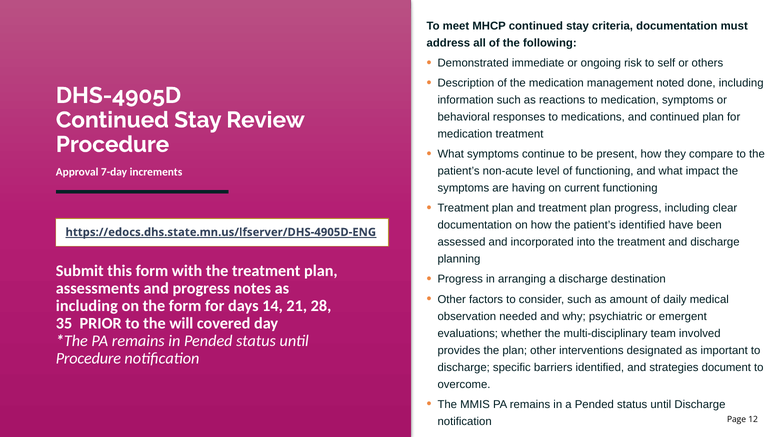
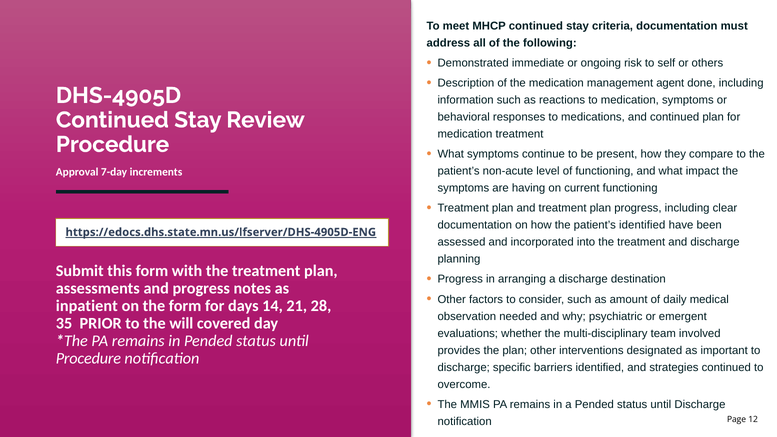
noted: noted -> agent (670, 83)
including: including -> inpatient (87, 306)
strategies document: document -> continued (726, 367)
